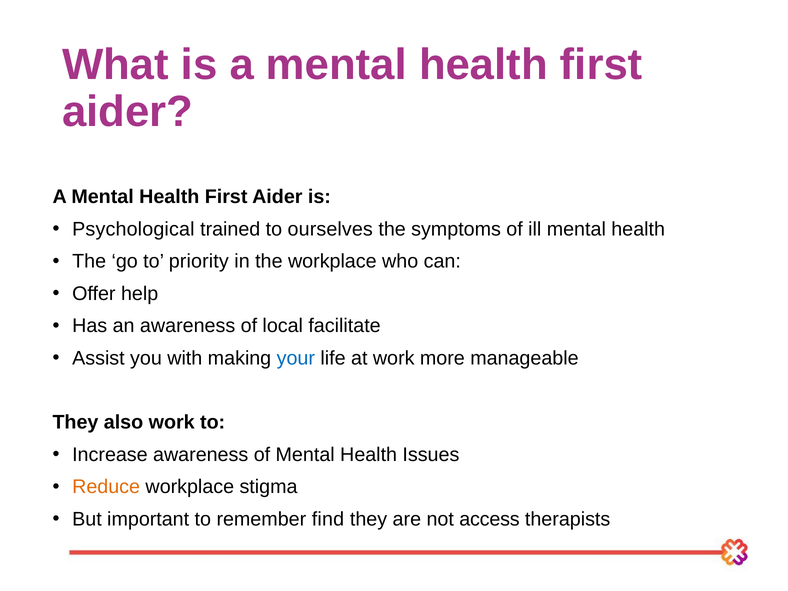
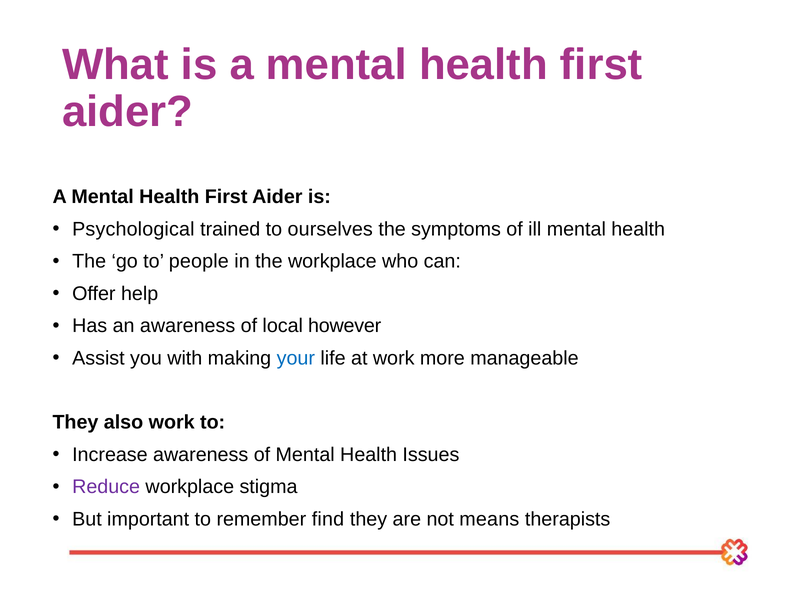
priority: priority -> people (199, 261)
facilitate: facilitate -> however (345, 326)
Reduce colour: orange -> purple (106, 487)
access: access -> means (489, 519)
